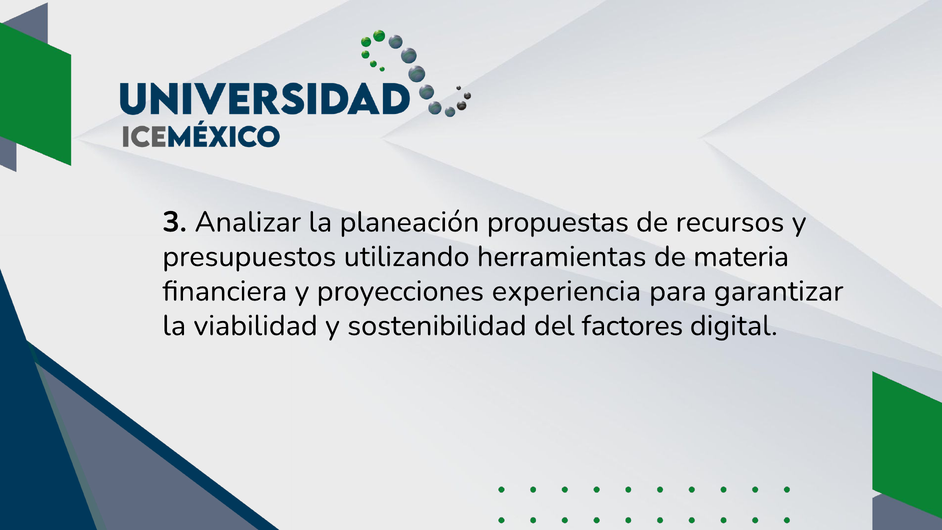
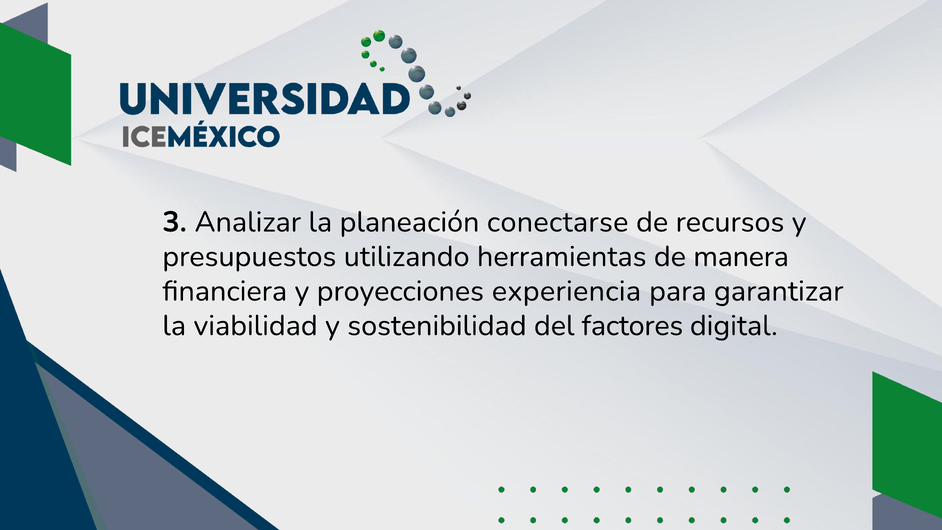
propuestas: propuestas -> conectarse (558, 222)
materia: materia -> manera (741, 256)
